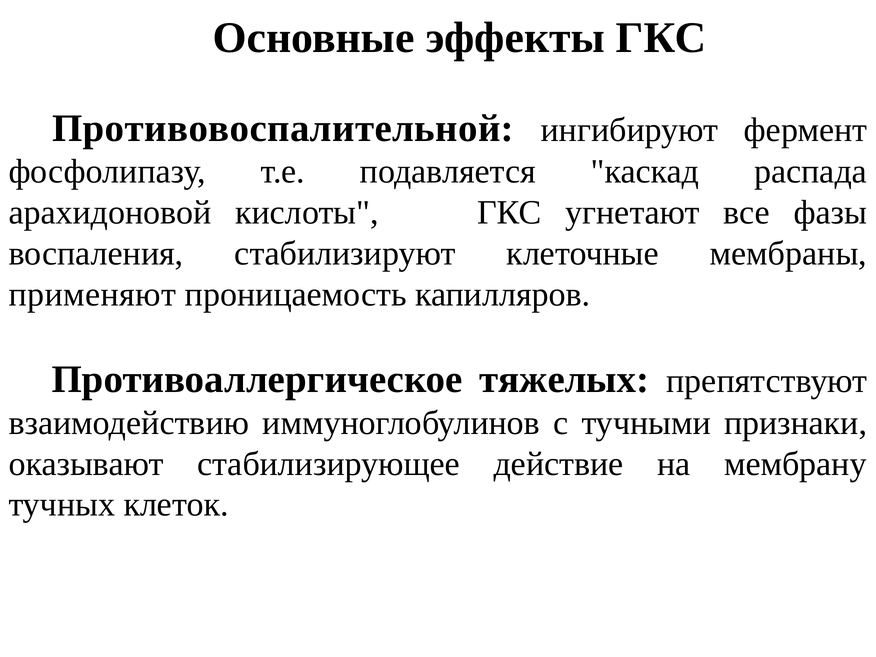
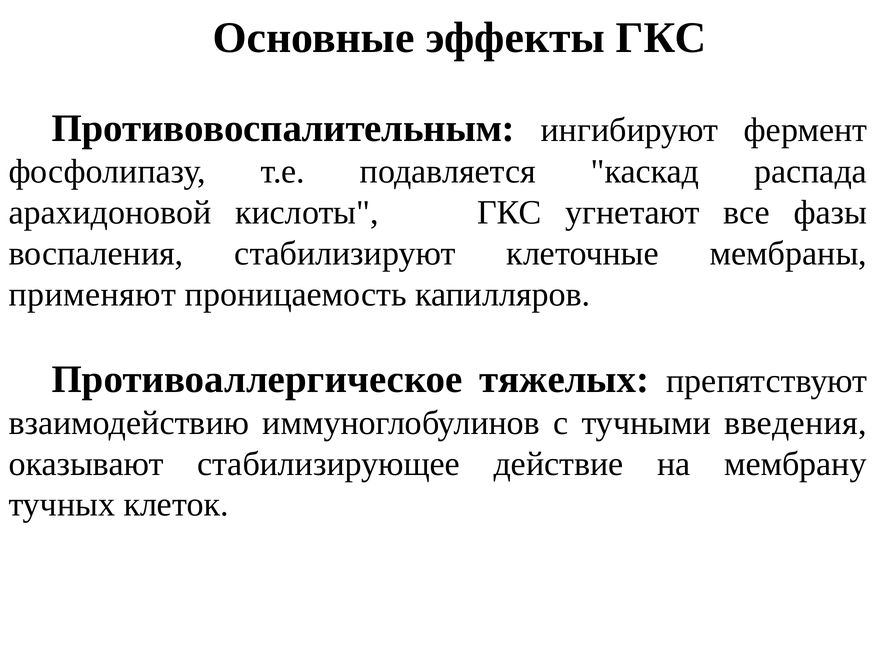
Противовоспалительной: Противовоспалительной -> Противовоспалительным (283, 128)
признаки: признаки -> введения (795, 423)
